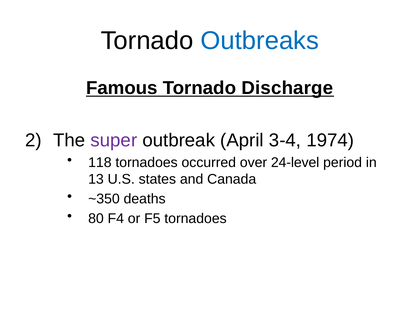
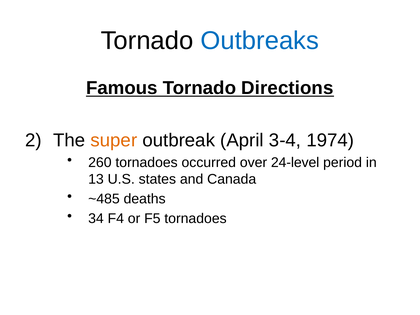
Discharge: Discharge -> Directions (287, 88)
super colour: purple -> orange (114, 140)
118: 118 -> 260 (100, 162)
~350: ~350 -> ~485 (104, 199)
80: 80 -> 34 (96, 218)
